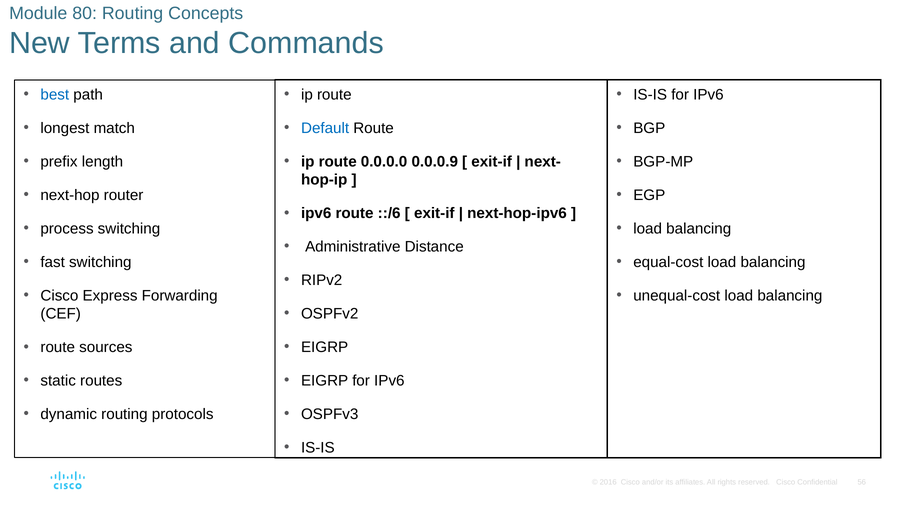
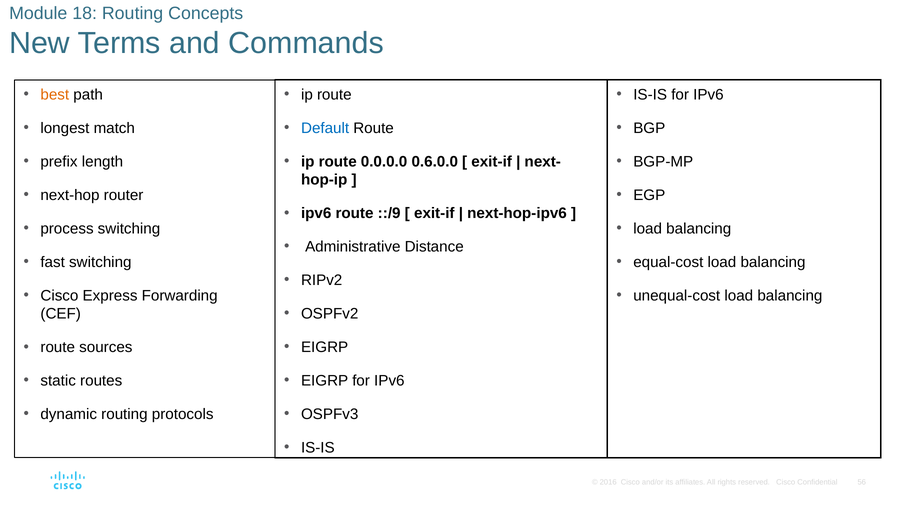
80: 80 -> 18 (85, 13)
best colour: blue -> orange (55, 95)
0.0.0.9: 0.0.0.9 -> 0.6.0.0 (435, 161)
::/6: ::/6 -> ::/9 (389, 213)
